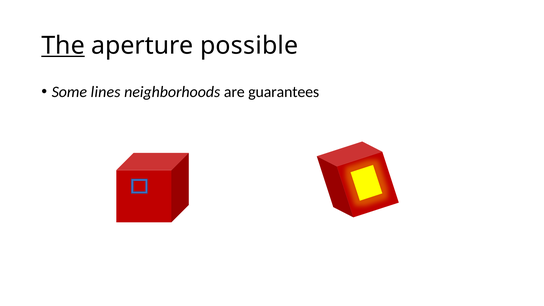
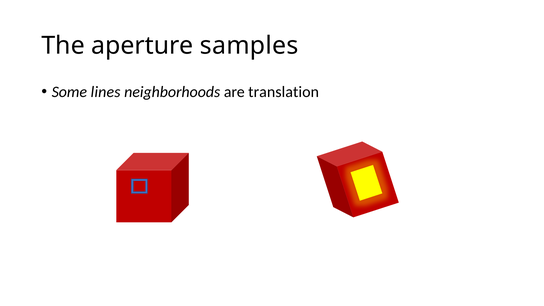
The underline: present -> none (63, 46)
possible: possible -> samples (249, 46)
guarantees: guarantees -> translation (284, 92)
